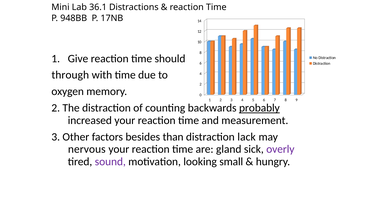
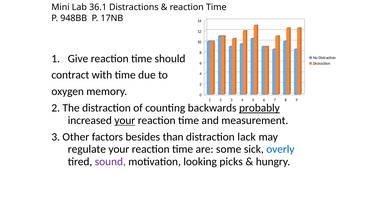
through: through -> contract (70, 75)
your underline: none -> present (125, 120)
nervous: nervous -> regulate (87, 149)
gland: gland -> some (229, 149)
overly colour: purple -> blue (280, 149)
small: small -> picks (231, 162)
